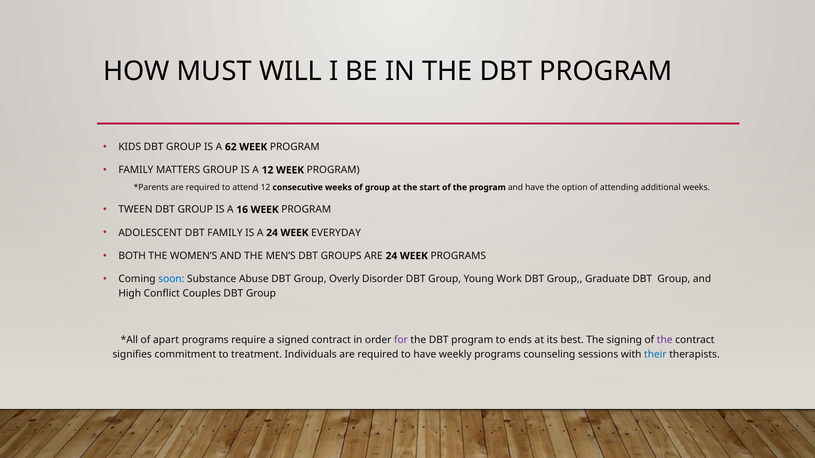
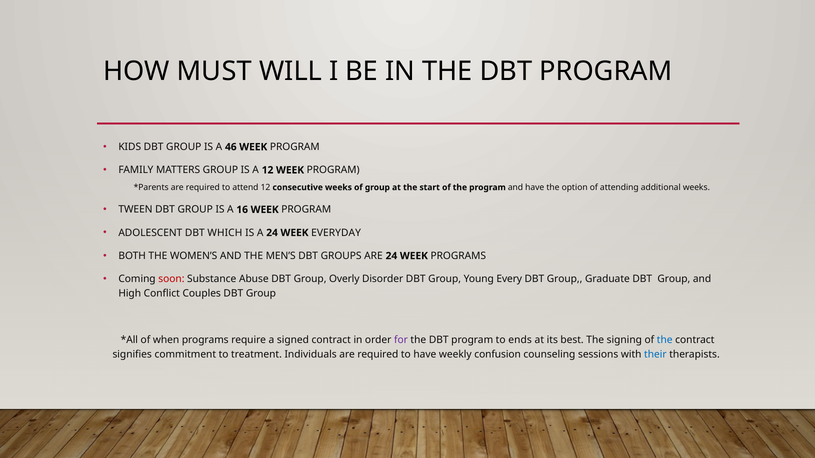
62: 62 -> 46 (231, 147)
DBT FAMILY: FAMILY -> WHICH (225, 233)
soon colour: blue -> red (171, 279)
Work: Work -> Every (509, 279)
apart: apart -> when (166, 340)
the colour: purple -> blue (665, 340)
weekly programs: programs -> confusion (498, 355)
